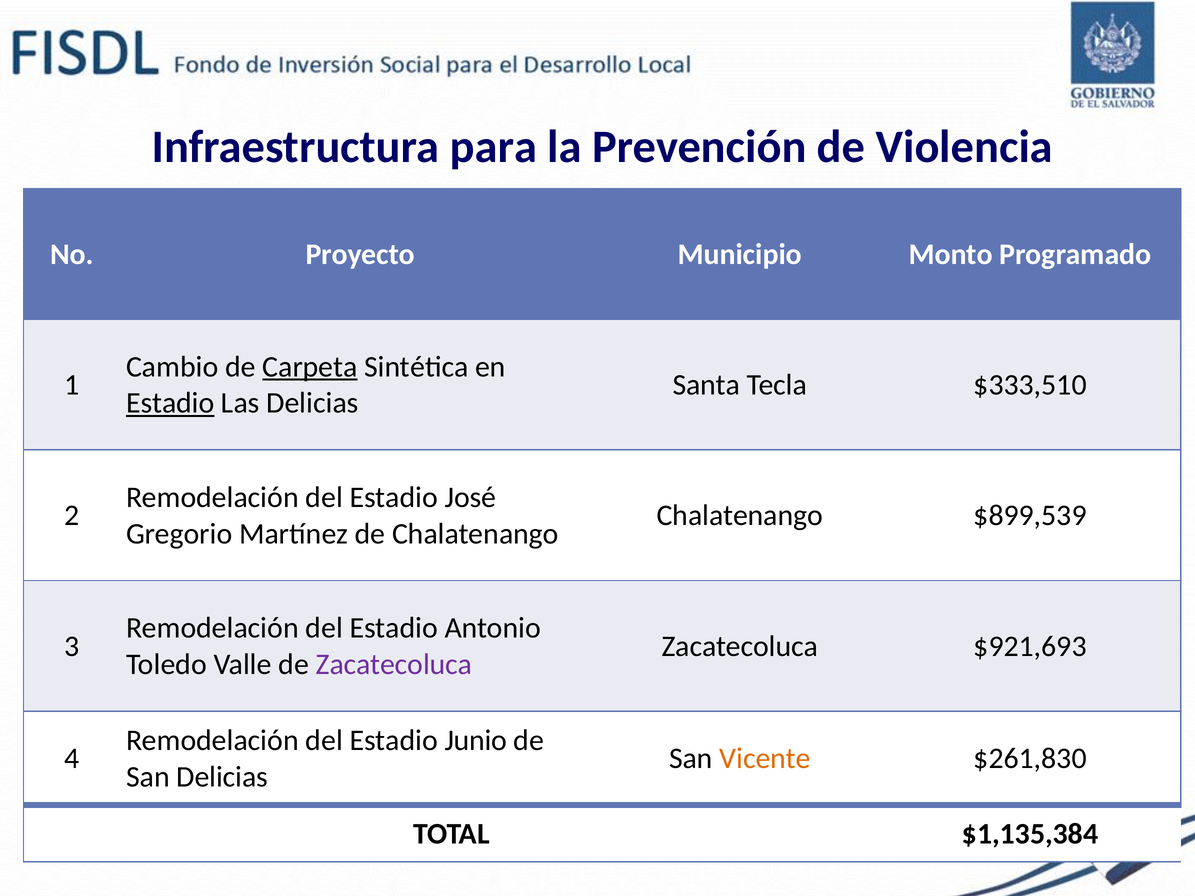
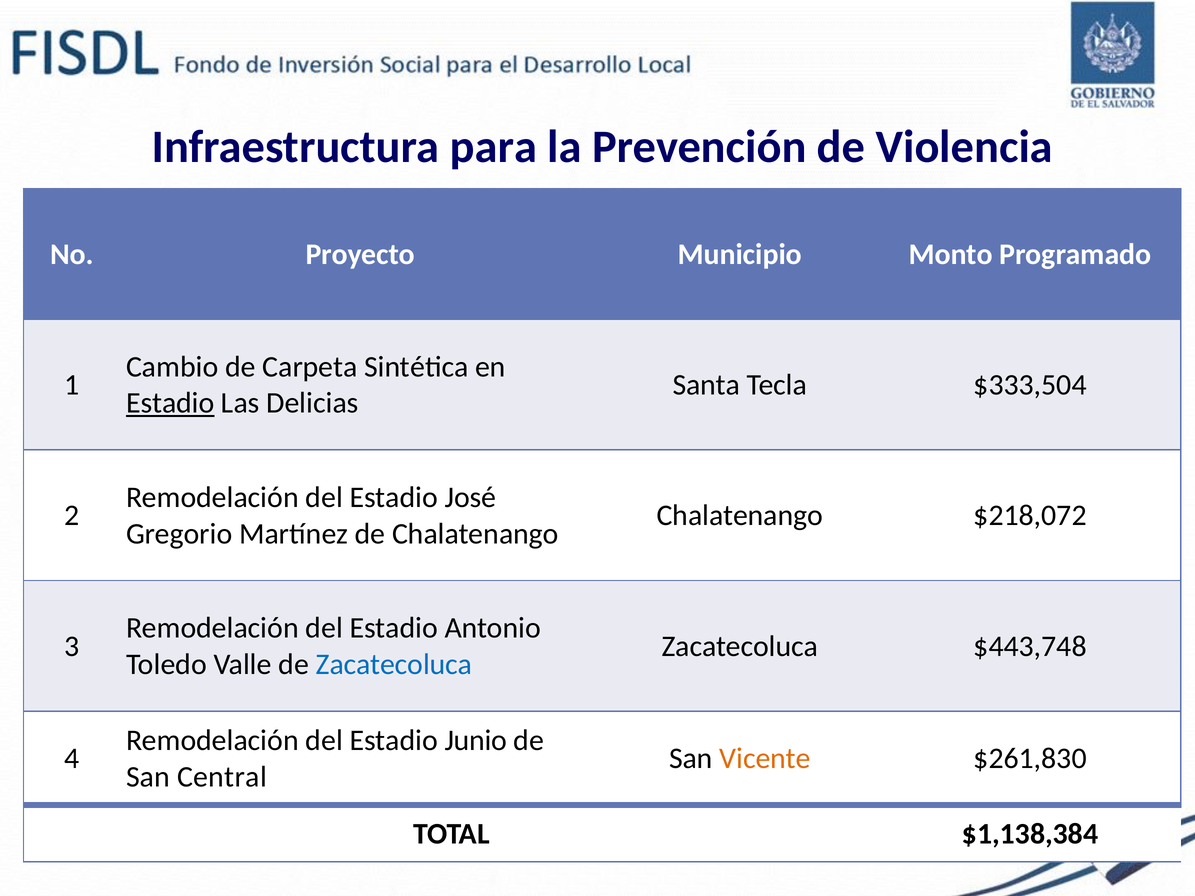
Carpeta underline: present -> none (310, 367)
$333,510: $333,510 -> $333,504 (1030, 385)
$899,539: $899,539 -> $218,072 (1030, 516)
$921,693: $921,693 -> $443,748 (1030, 646)
Zacatecoluca colour: purple -> blue (394, 665)
San Delicias: Delicias -> Central (222, 777)
$1,135,384: $1,135,384 -> $1,138,384 (1030, 834)
